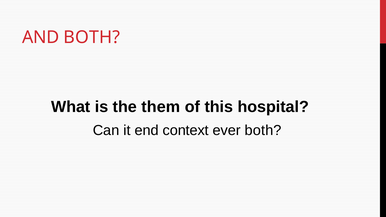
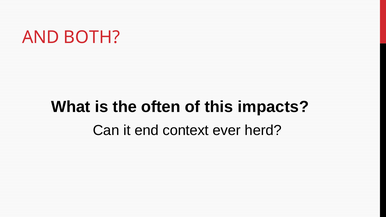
them: them -> often (161, 107)
hospital: hospital -> impacts (273, 107)
ever both: both -> herd (263, 130)
